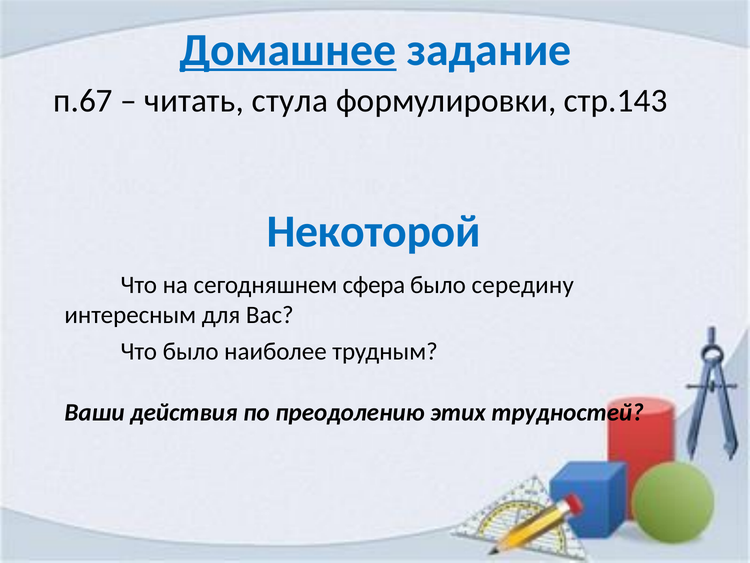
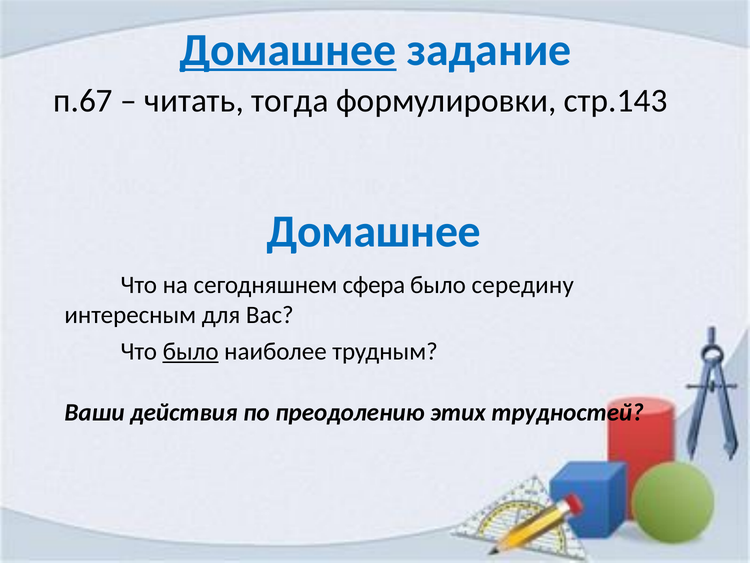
стула: стула -> тогда (290, 101)
Некоторой: Некоторой -> Домашнее (374, 231)
было underline: none -> present (191, 351)
